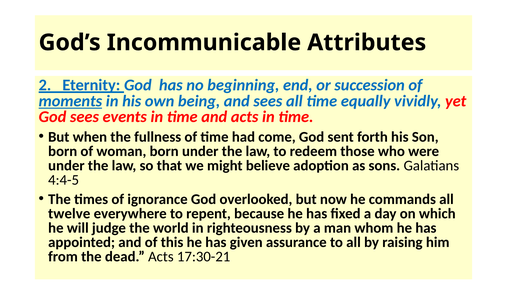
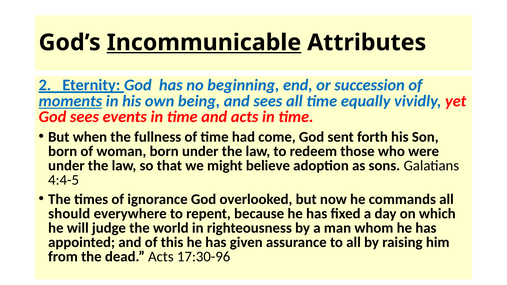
Incommunicable underline: none -> present (204, 43)
twelve: twelve -> should (69, 214)
17:30-21: 17:30-21 -> 17:30-96 (204, 257)
